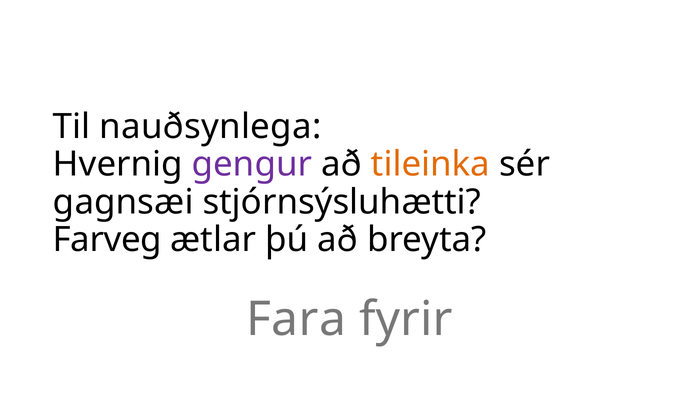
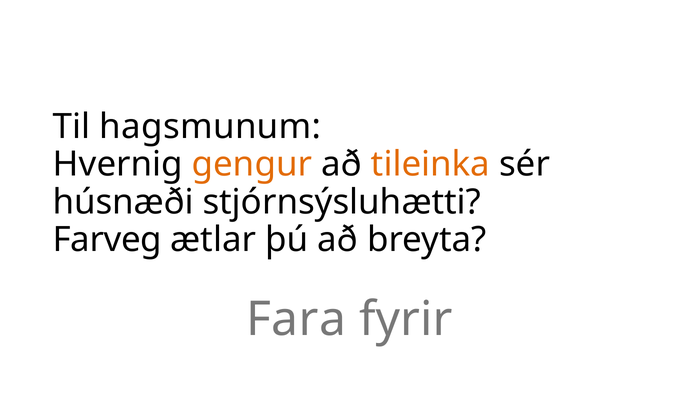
nauðsynlega: nauðsynlega -> hagsmunum (210, 127)
gengur colour: purple -> orange (252, 164)
gagnsæi: gagnsæi -> húsnæði (123, 202)
